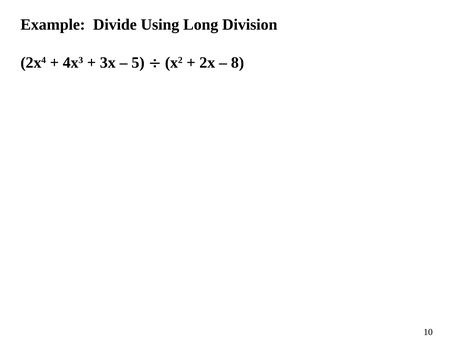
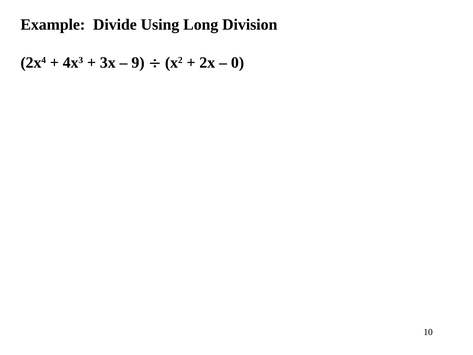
5: 5 -> 9 (138, 63)
8: 8 -> 0 (238, 63)
